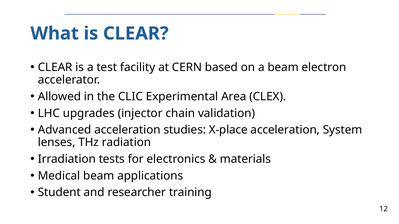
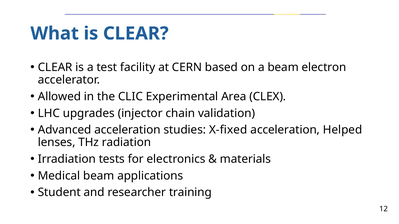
X-place: X-place -> X-fixed (228, 130)
System: System -> Helped (343, 130)
